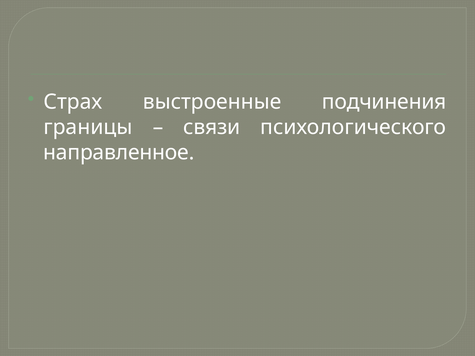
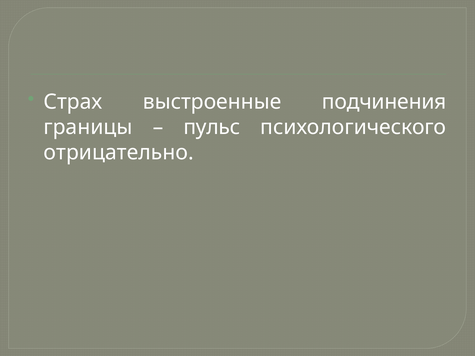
связи: связи -> пульс (212, 127)
направленное: направленное -> отрицательно (119, 153)
